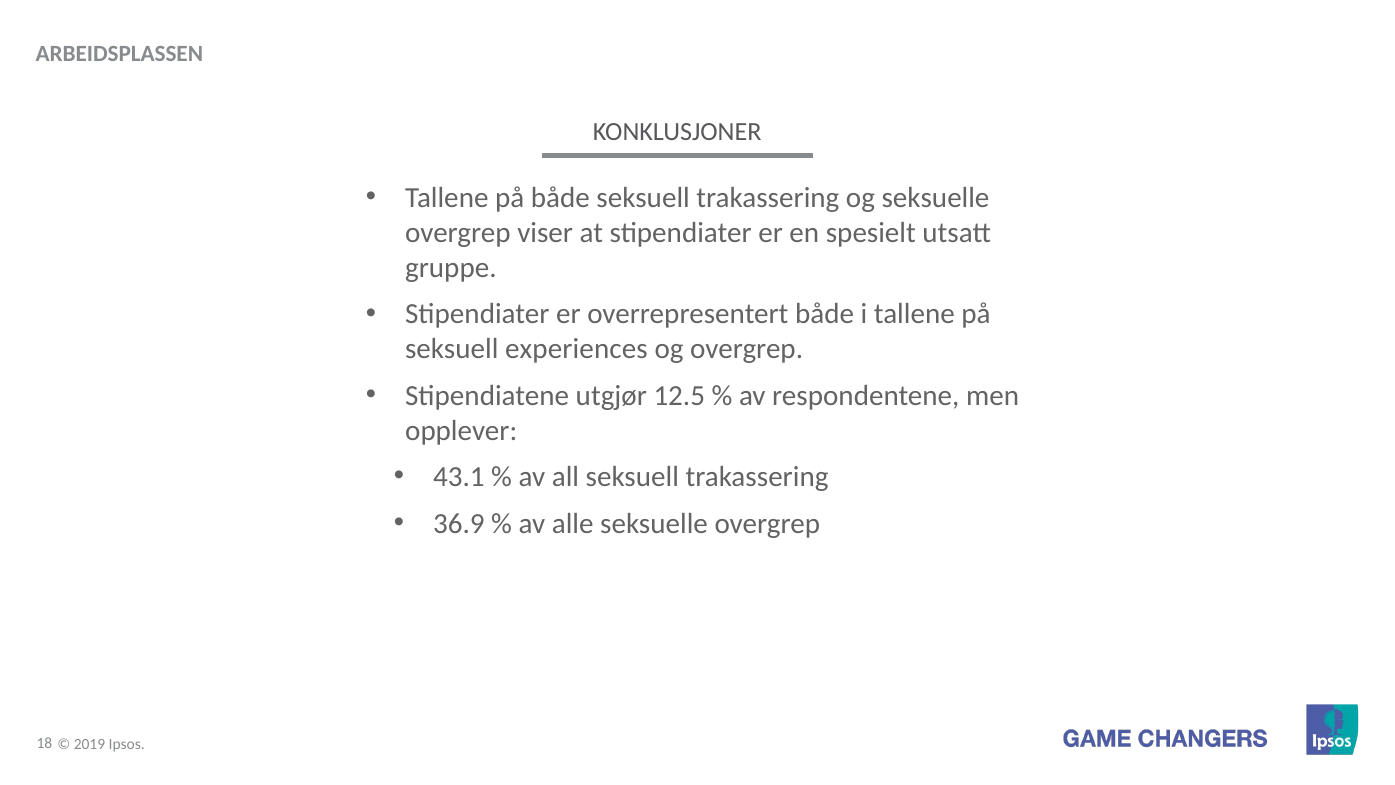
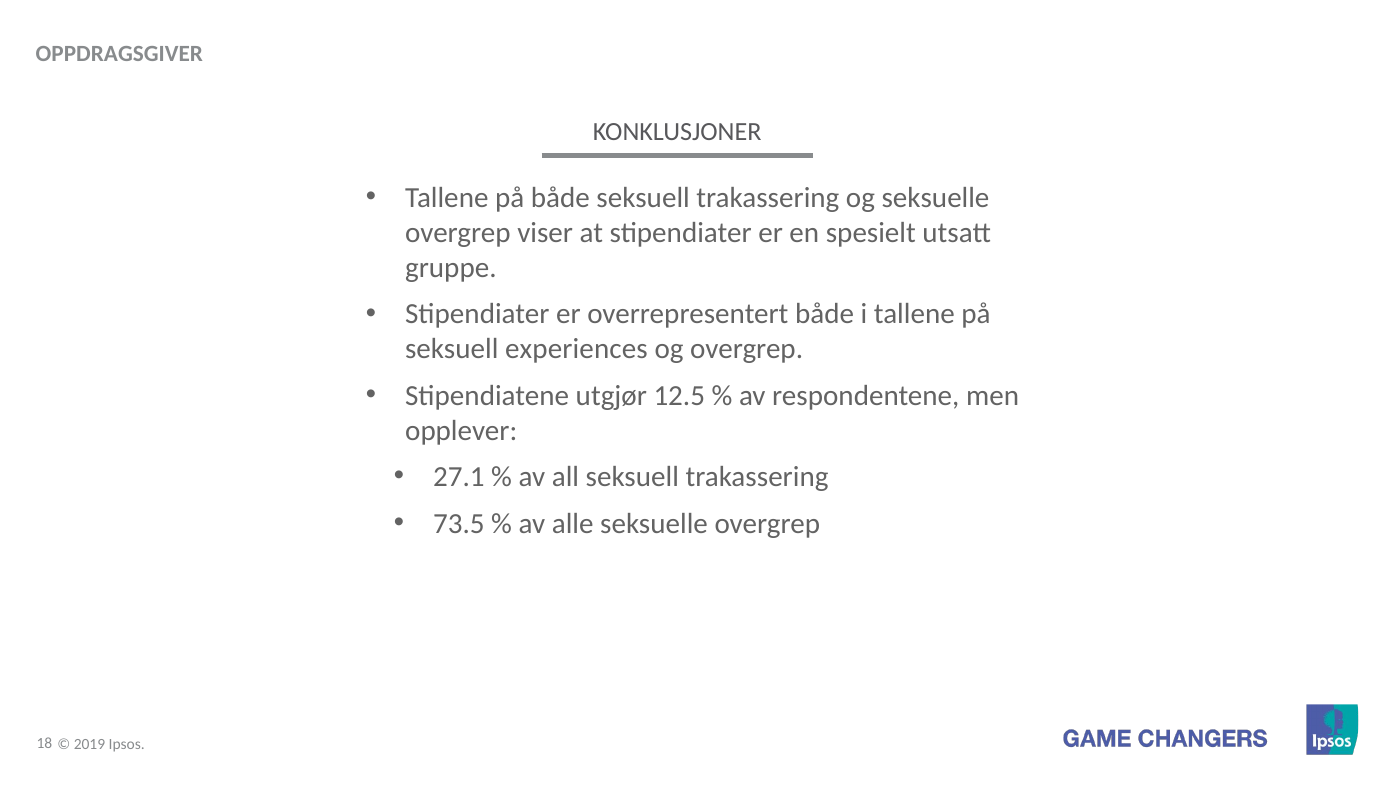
ARBEIDSPLASSEN: ARBEIDSPLASSEN -> OPPDRAGSGIVER (119, 54)
43.1: 43.1 -> 27.1 (459, 477)
36.9: 36.9 -> 73.5 (459, 523)
